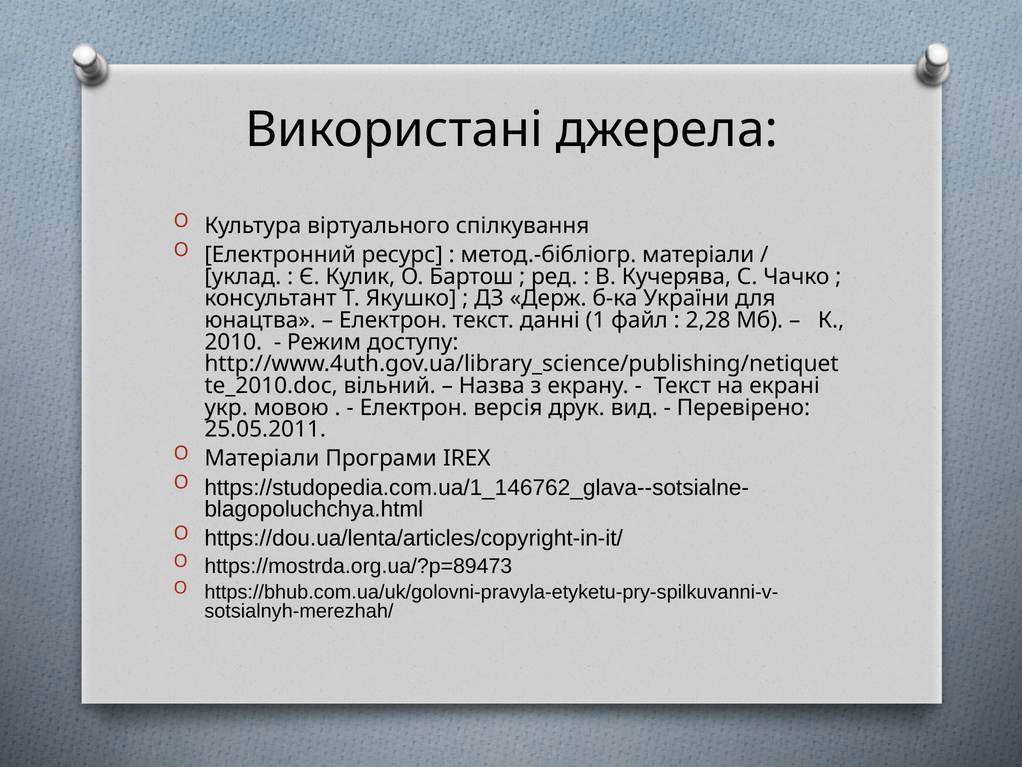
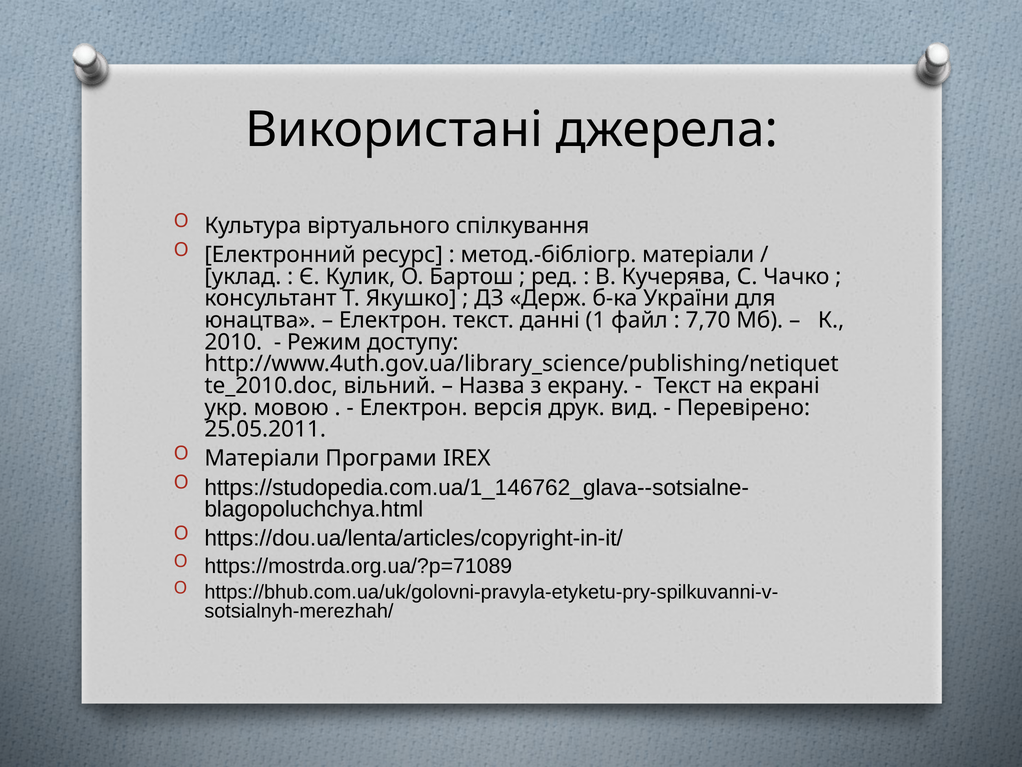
2,28: 2,28 -> 7,70 (708, 320)
https://mostrda.org.ua/?p=89473: https://mostrda.org.ua/?p=89473 -> https://mostrda.org.ua/?p=71089 (358, 566)
